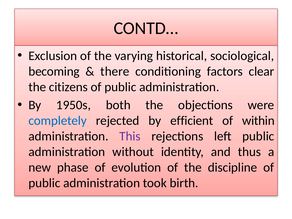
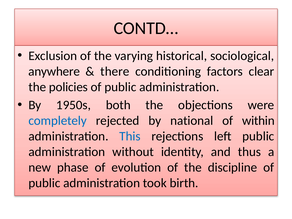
becoming: becoming -> anywhere (54, 71)
citizens: citizens -> policies (68, 87)
efficient: efficient -> national (192, 121)
This colour: purple -> blue (130, 136)
